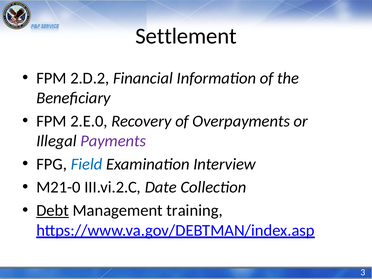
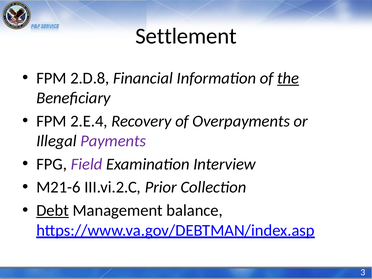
2.D.2: 2.D.2 -> 2.D.8 (90, 78)
the underline: none -> present (288, 78)
2.E.0: 2.E.0 -> 2.E.4 (89, 121)
Field colour: blue -> purple (87, 164)
M21-0: M21-0 -> M21-6 (58, 187)
Date: Date -> Prior (161, 187)
training: training -> balance (195, 210)
